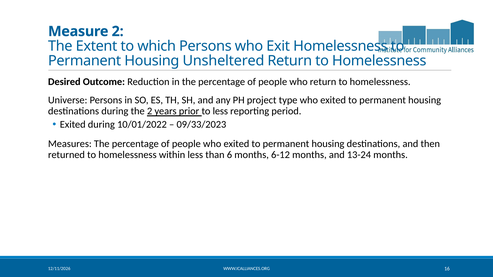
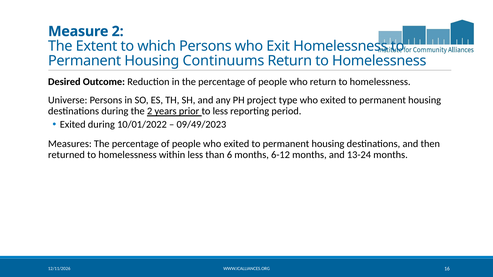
Unsheltered: Unsheltered -> Continuums (223, 61)
09/33/2023: 09/33/2023 -> 09/49/2023 (201, 125)
